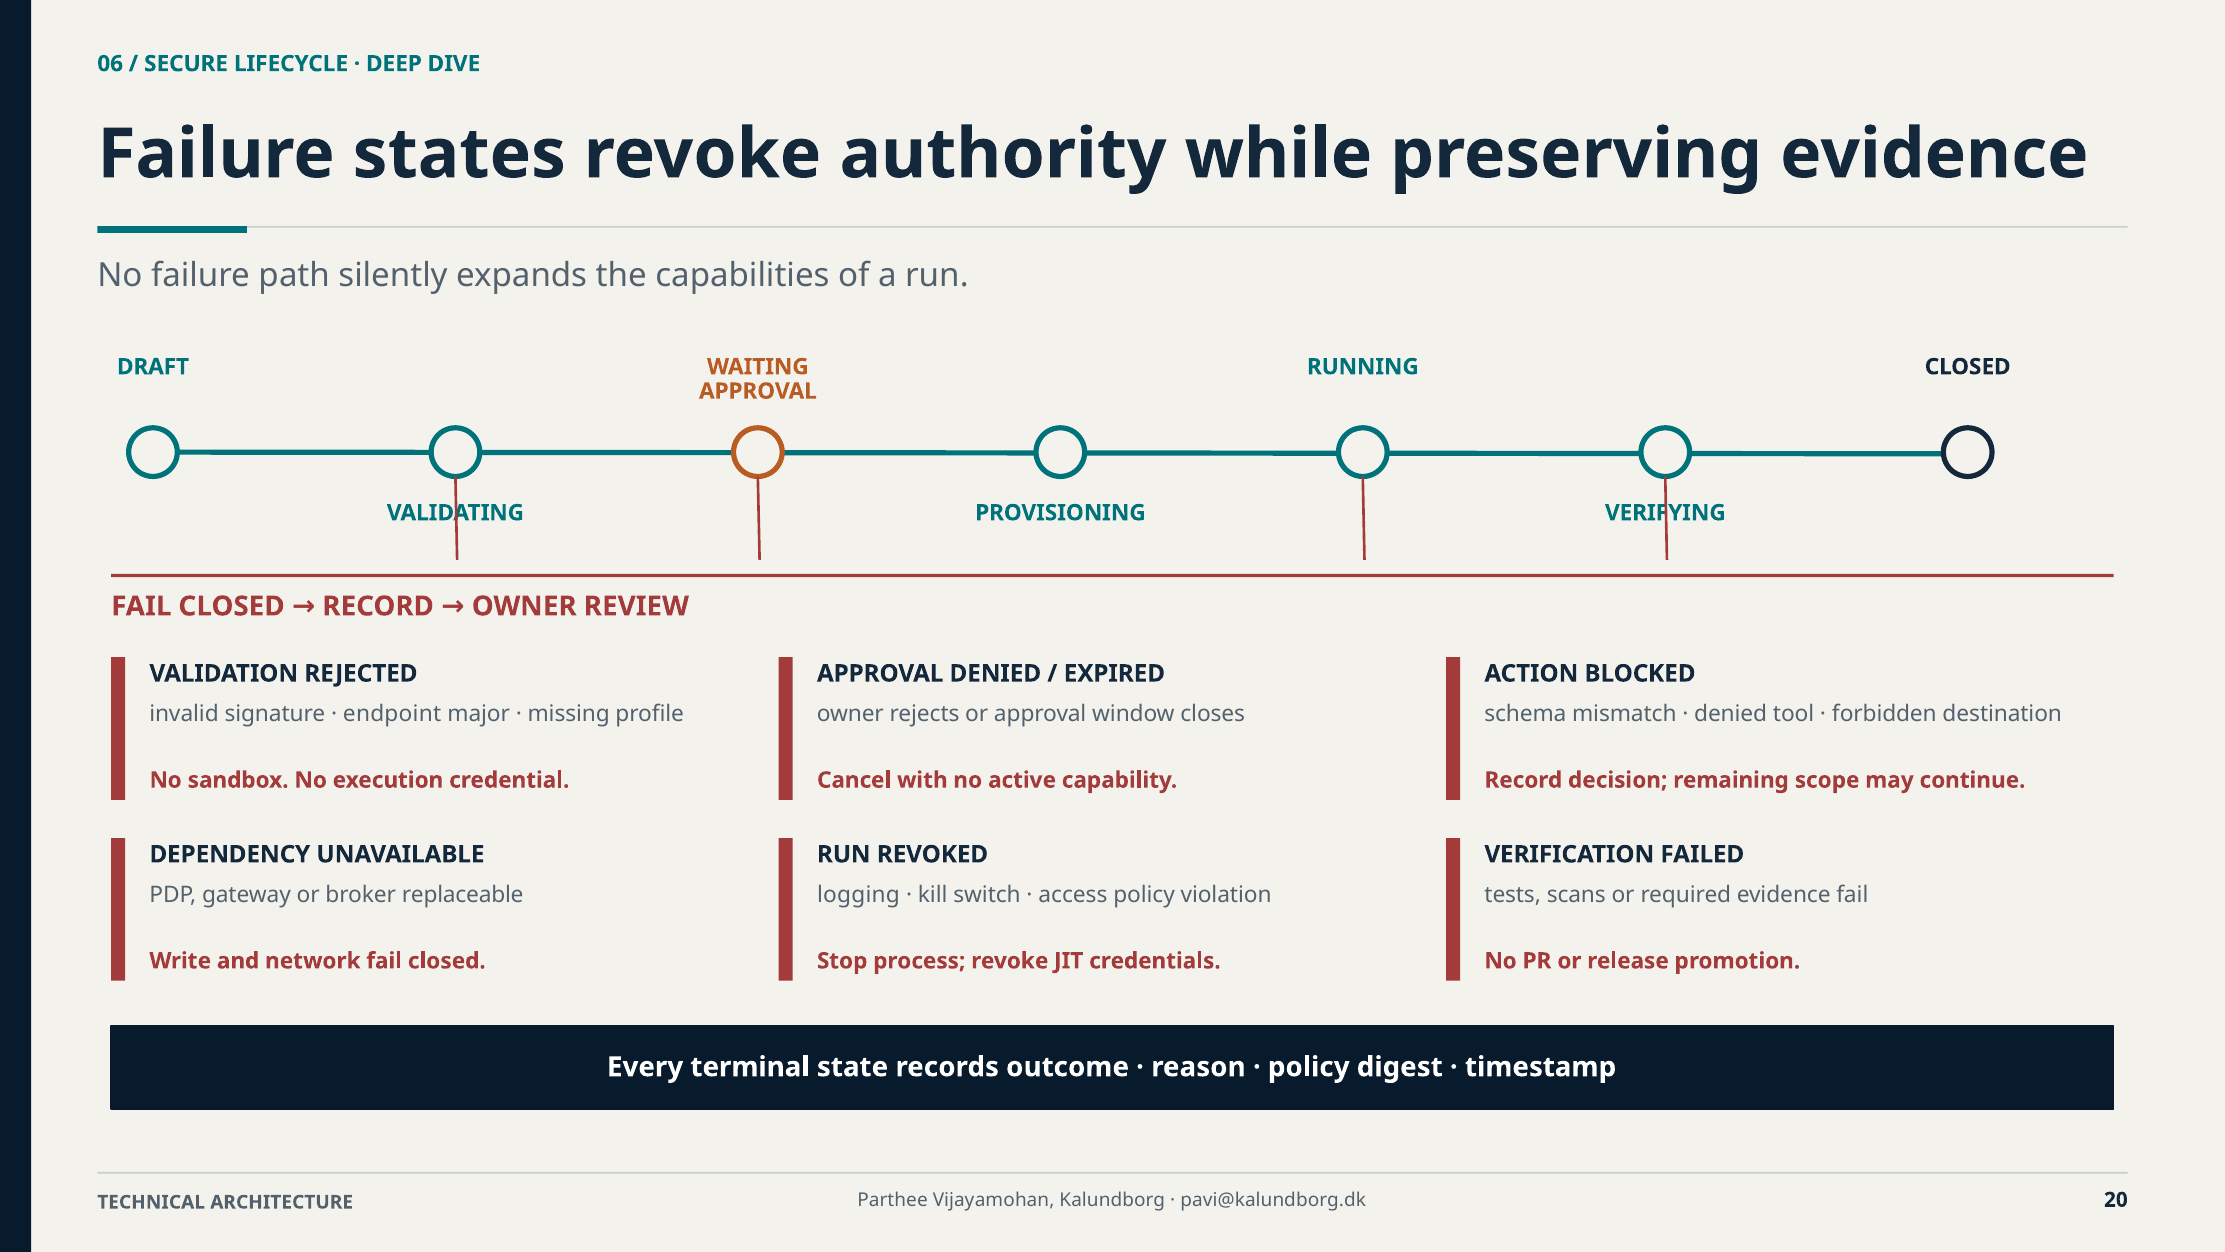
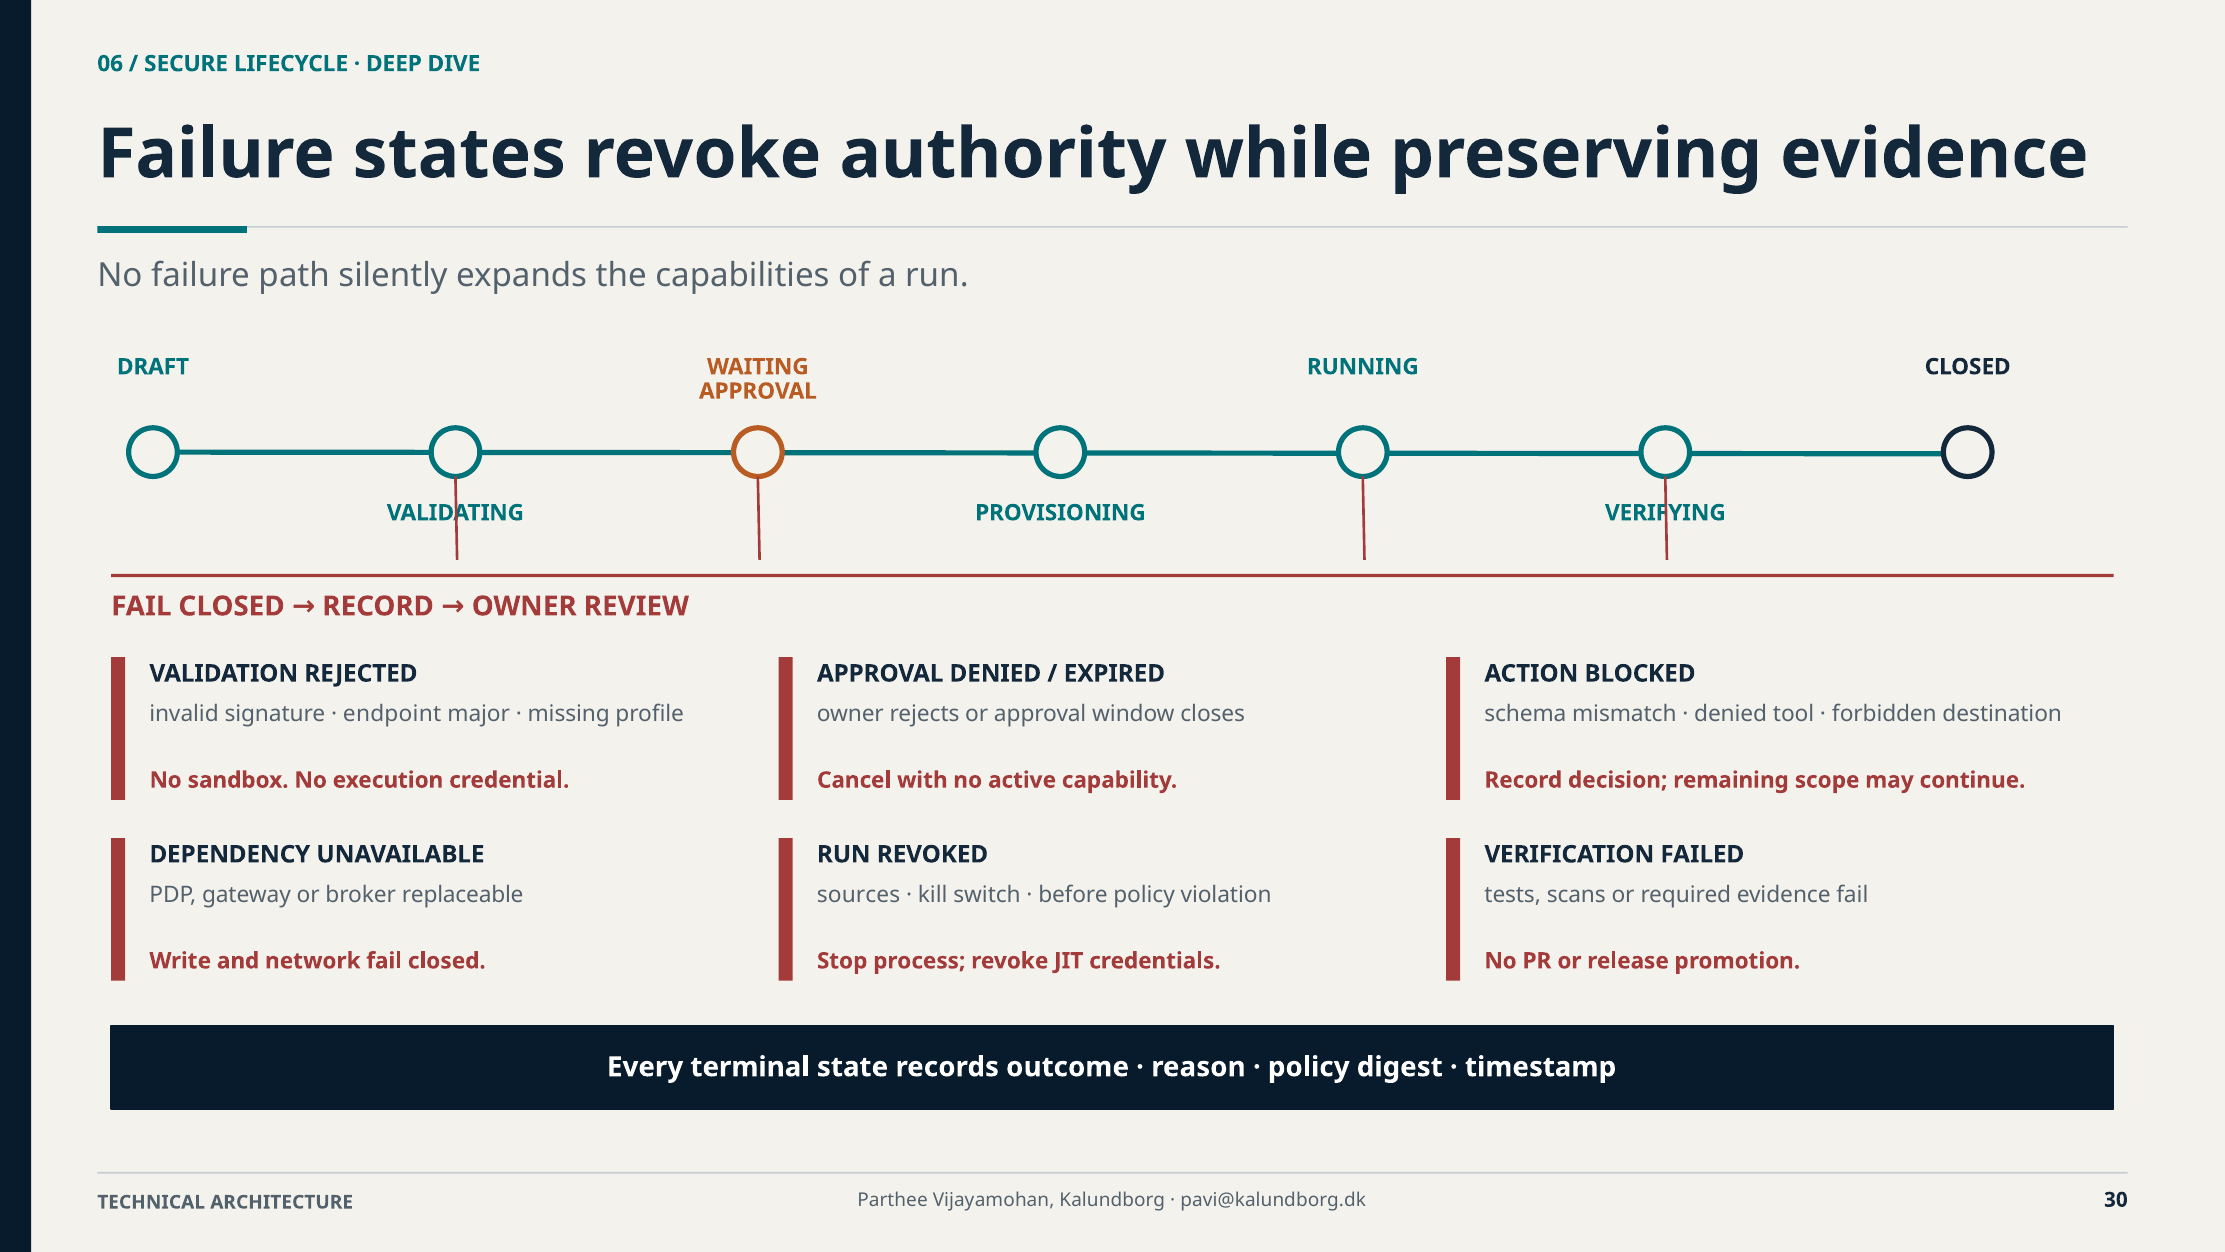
logging: logging -> sources (859, 895)
access: access -> before (1073, 895)
20: 20 -> 30 (2116, 1199)
